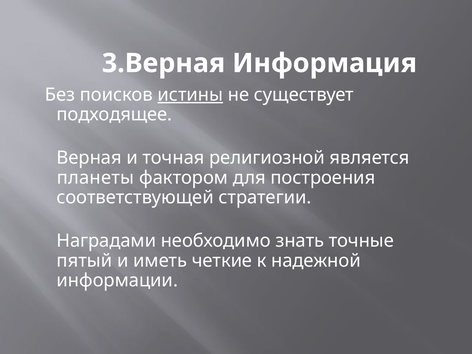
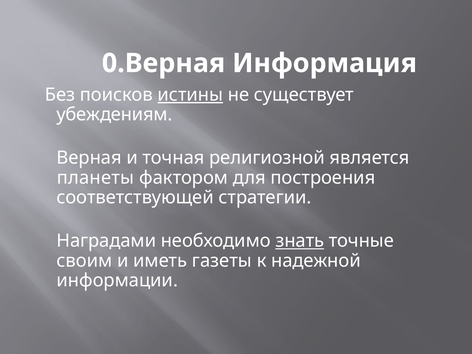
3.Верная: 3.Верная -> 0.Верная (164, 63)
подходящее: подходящее -> убеждениям (114, 115)
знать underline: none -> present (300, 241)
пятый: пятый -> своим (84, 261)
четкие: четкие -> газеты (222, 261)
